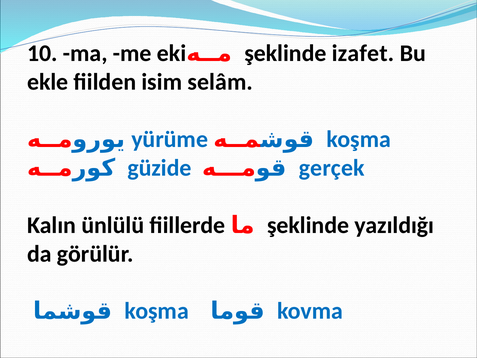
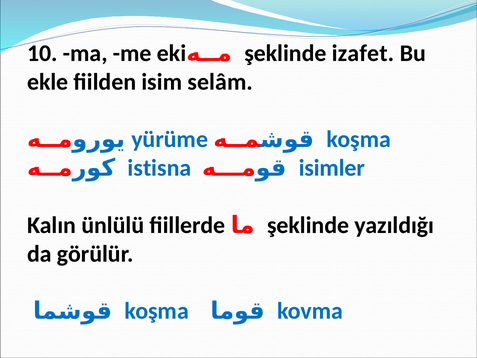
güzide: güzide -> istisna (159, 168)
gerçek: gerçek -> isimler (332, 168)
